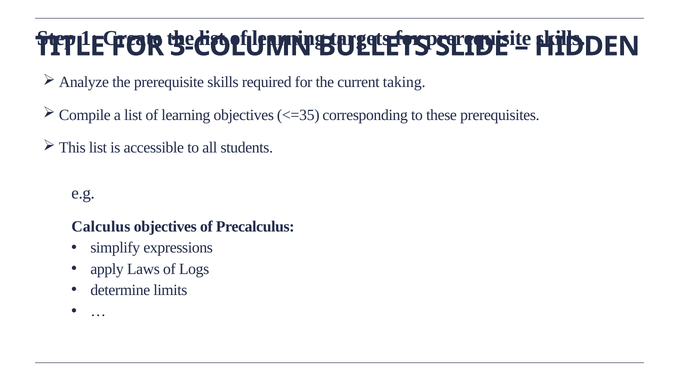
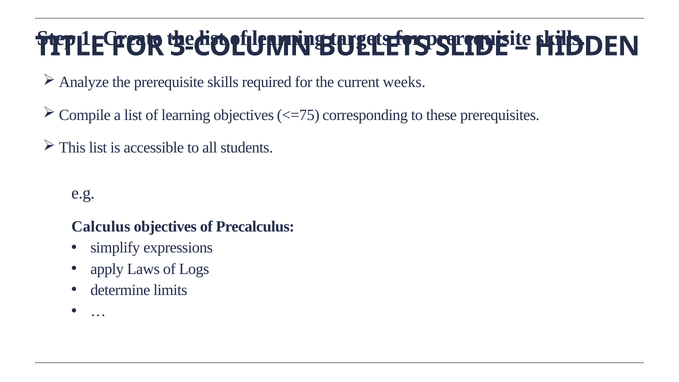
taking: taking -> weeks (404, 82)
<=35: <=35 -> <=75 (298, 115)
